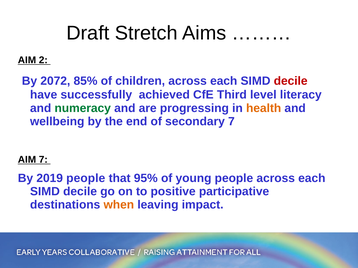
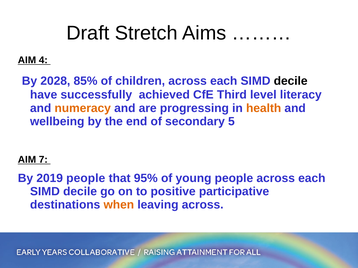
2: 2 -> 4 (43, 60)
2072: 2072 -> 2028 (55, 81)
decile colour: red -> black (291, 81)
numeracy colour: green -> orange (83, 108)
secondary 7: 7 -> 5 (231, 122)
leaving impact: impact -> across (203, 205)
